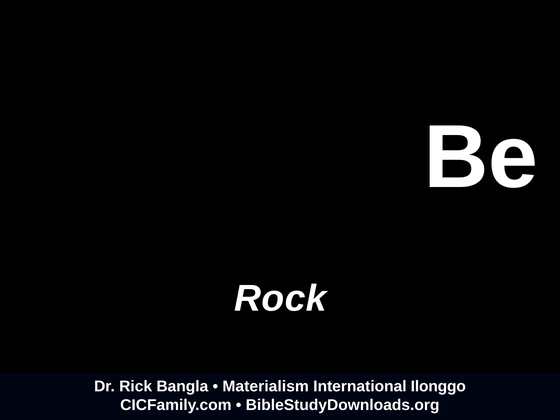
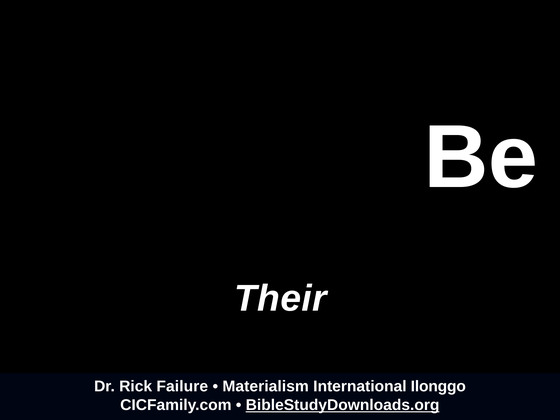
Rock: Rock -> Their (280, 298)
Bangla: Bangla -> Failure (182, 386)
BibleStudyDownloads.org underline: none -> present (343, 405)
